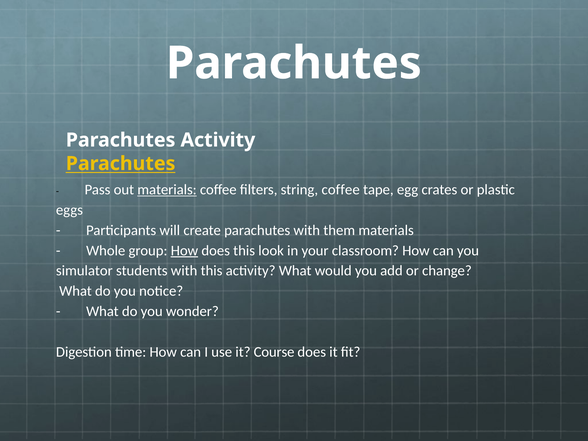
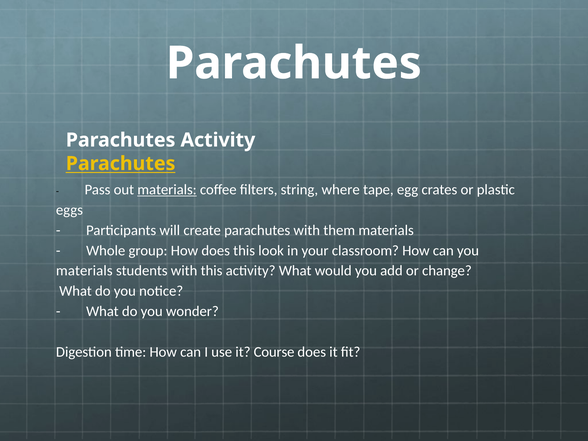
string coffee: coffee -> where (341, 190)
How underline: present -> none (184, 251)
simulator: simulator -> materials (84, 271)
